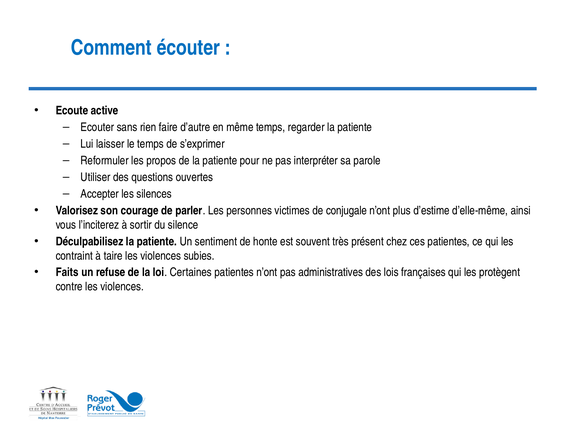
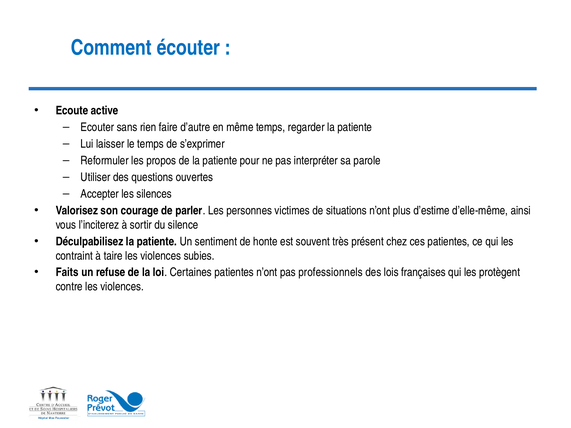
conjugale: conjugale -> situations (346, 211)
administratives: administratives -> professionnels (331, 273)
